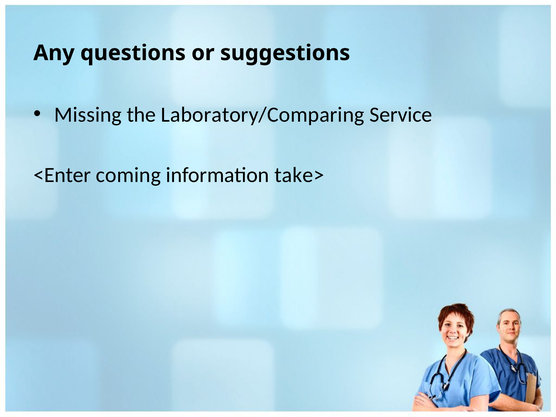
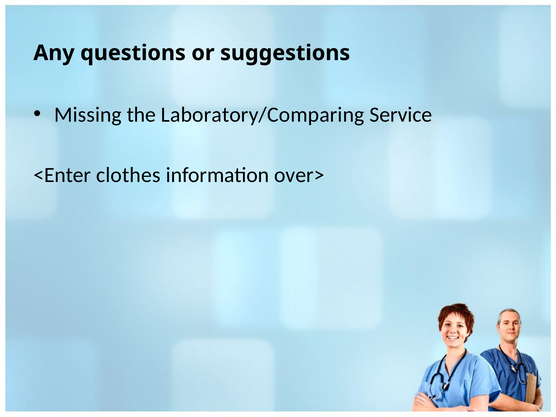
coming: coming -> clothes (128, 175)
take>: take> -> over> (299, 175)
